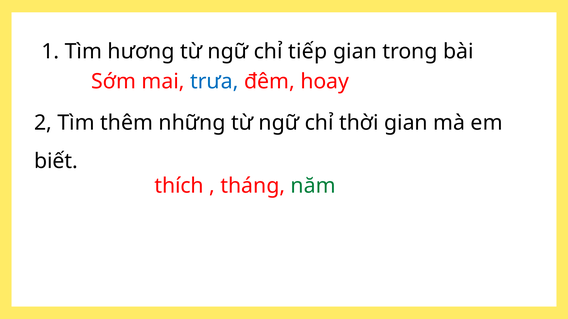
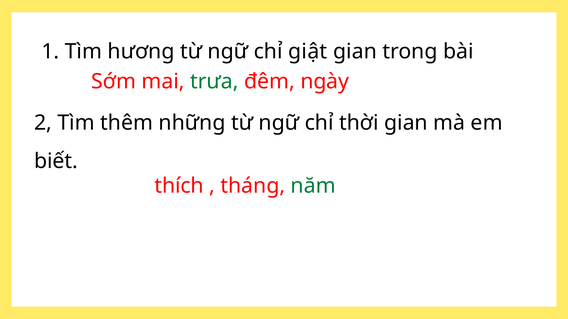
tiếp: tiếp -> giật (308, 51)
trưa colour: blue -> green (214, 82)
hoay: hoay -> ngày (325, 82)
